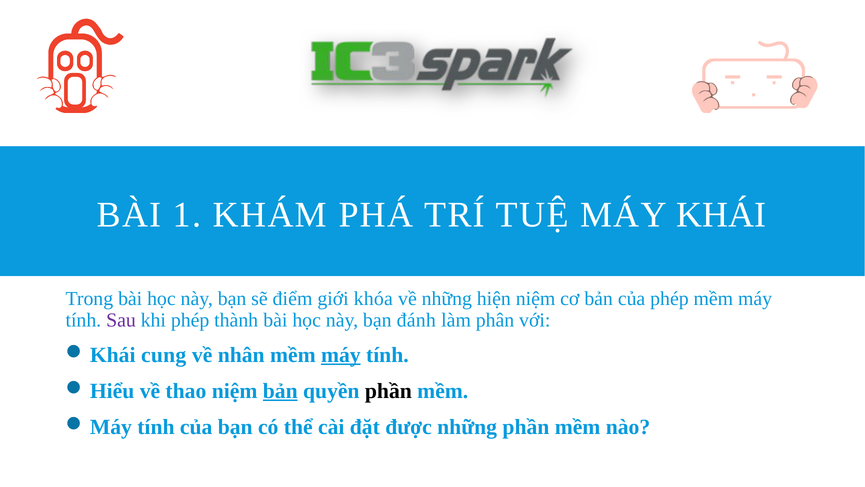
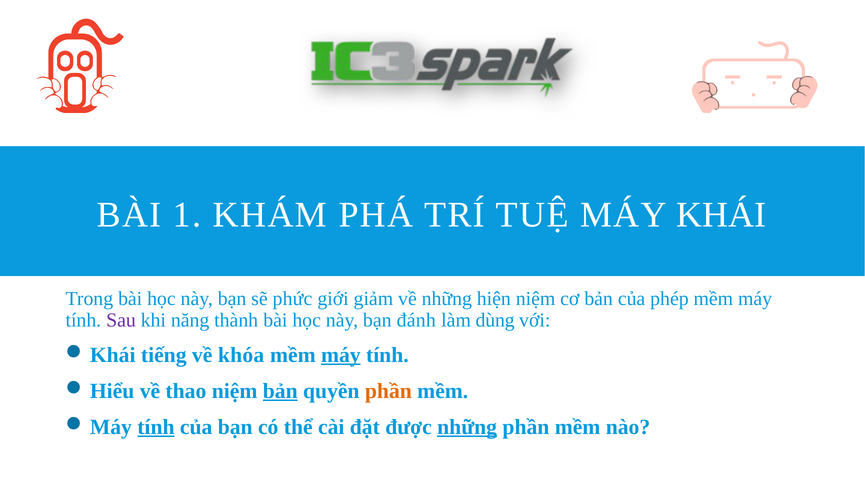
điểm: điểm -> phức (292, 298)
khóa: khóa -> giảm (373, 298)
khi phép: phép -> năng (190, 320)
phân: phân -> dùng (495, 320)
cung: cung -> tiếng (164, 355)
nhân: nhân -> khóa (241, 355)
phần colour: black -> orange (388, 391)
tính underline: none -> present (156, 427)
những underline: none -> present (467, 427)
